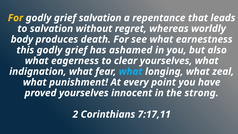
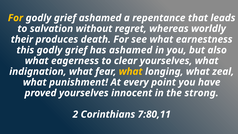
grief salvation: salvation -> ashamed (100, 18)
body: body -> their (22, 39)
what colour: light blue -> yellow (131, 71)
7:17,11: 7:17,11 -> 7:80,11 (154, 114)
